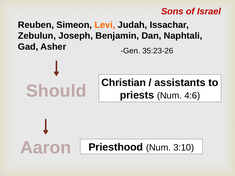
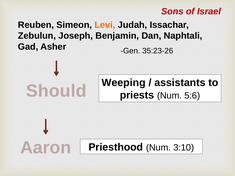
Christian: Christian -> Weeping (124, 83)
4:6: 4:6 -> 5:6 (192, 96)
